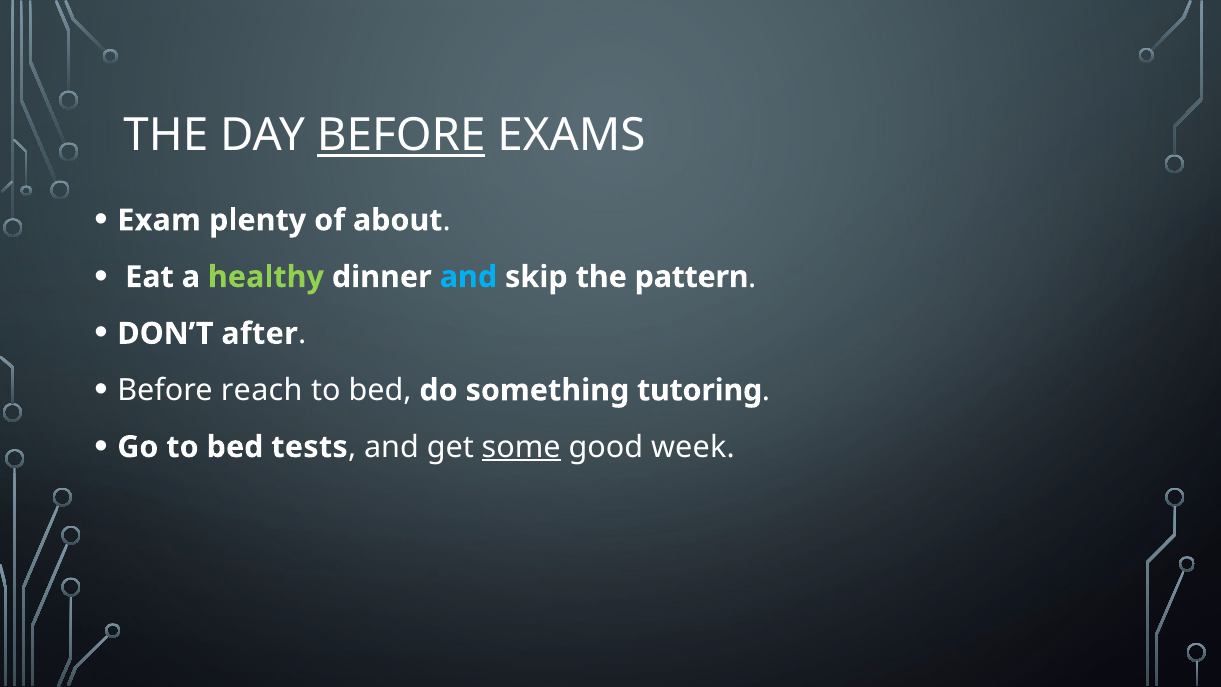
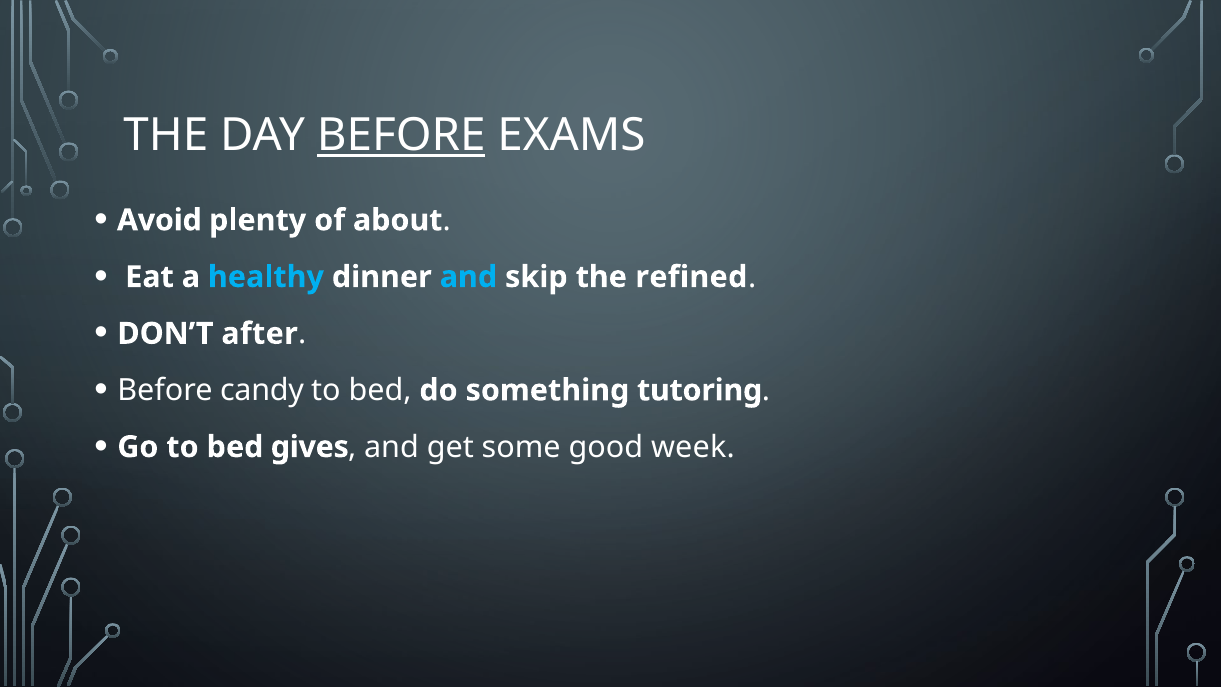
Exam: Exam -> Avoid (159, 220)
healthy colour: light green -> light blue (266, 277)
pattern: pattern -> refined (691, 277)
reach: reach -> candy (262, 390)
tests: tests -> gives (310, 447)
some underline: present -> none (521, 447)
